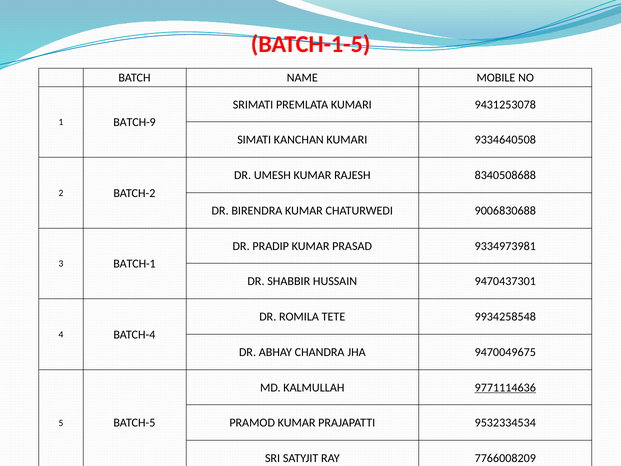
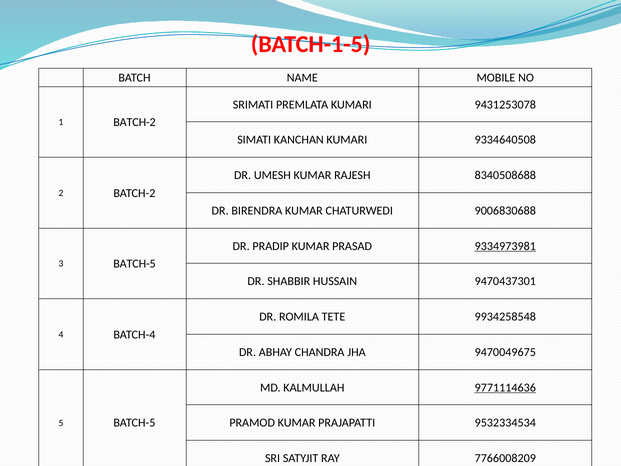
1 BATCH-9: BATCH-9 -> BATCH-2 (134, 122)
9334973981 underline: none -> present (505, 246)
3 BATCH-1: BATCH-1 -> BATCH-5 (134, 264)
